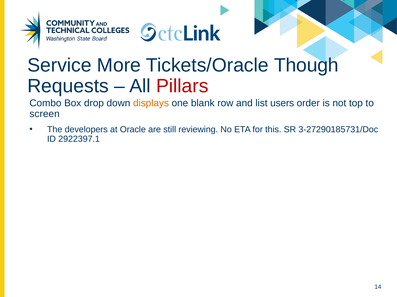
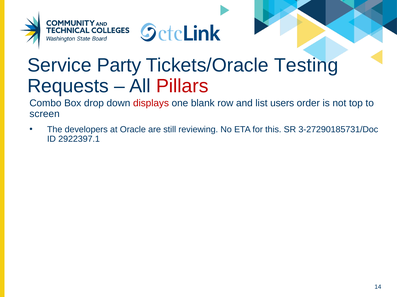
More: More -> Party (119, 65)
Though: Though -> Testing (306, 65)
displays colour: orange -> red (151, 103)
